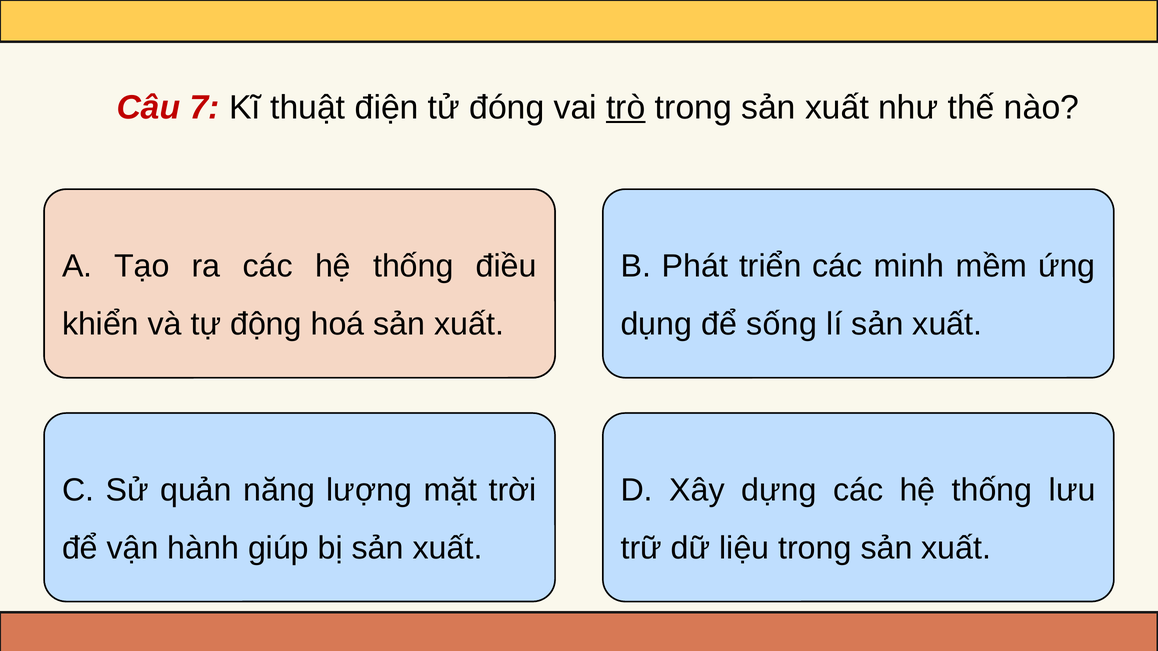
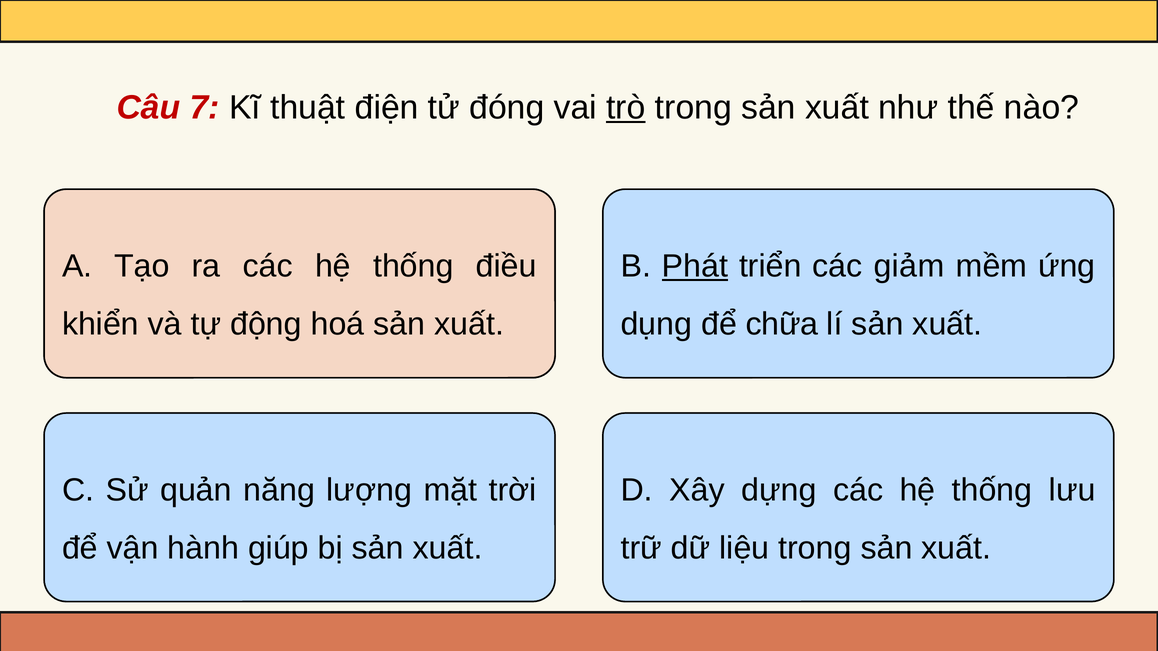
Phát underline: none -> present (695, 267)
minh: minh -> giảm (909, 267)
sống: sống -> chữa (782, 324)
